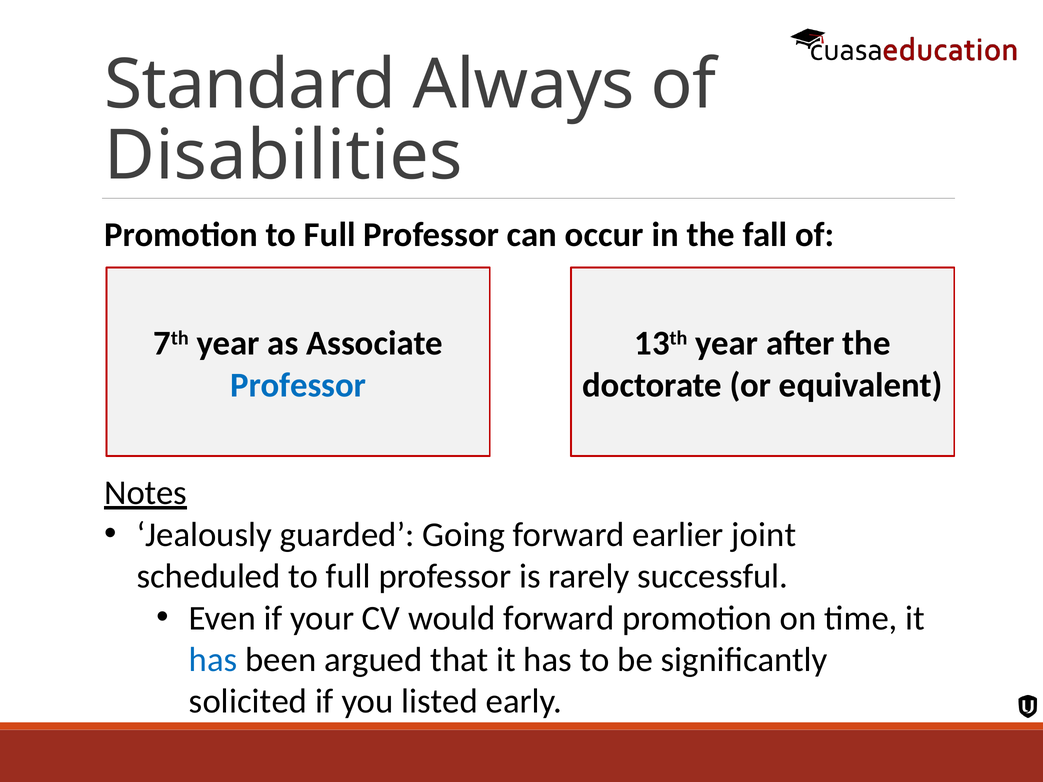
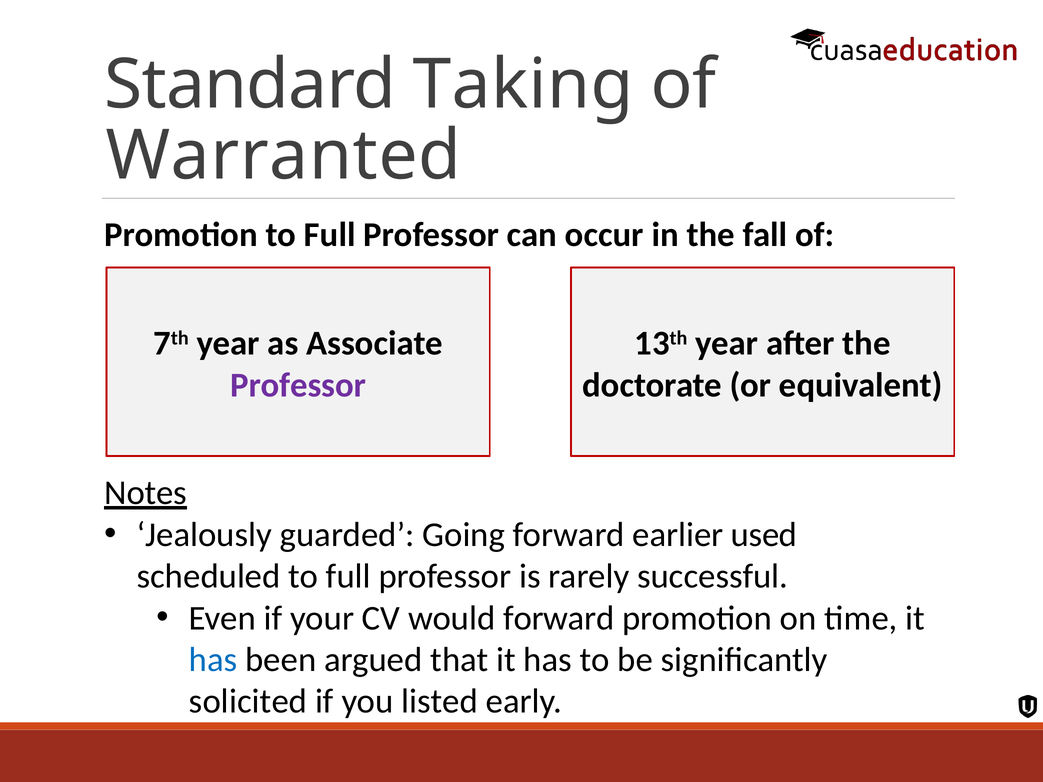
Always: Always -> Taking (523, 85)
Disabilities: Disabilities -> Warranted (283, 156)
Professor colour: blue -> purple (298, 385)
joint: joint -> used (764, 535)
